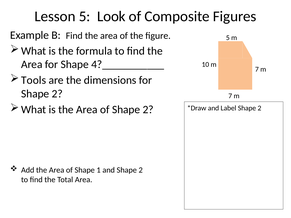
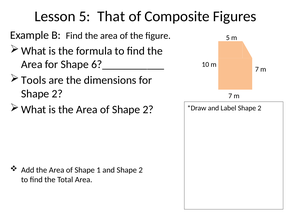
Look: Look -> That (111, 16)
4?___________: 4?___________ -> 6?___________ (128, 65)
